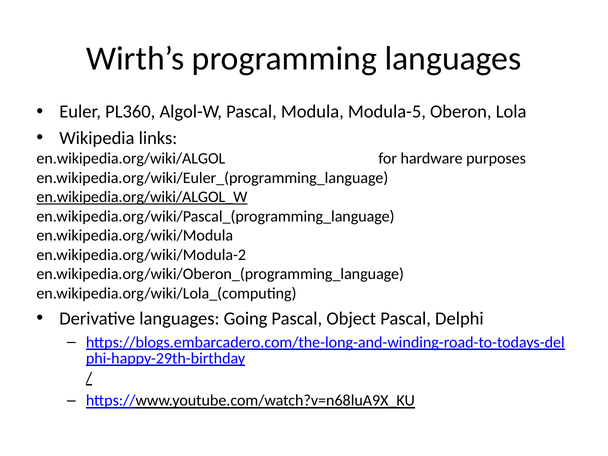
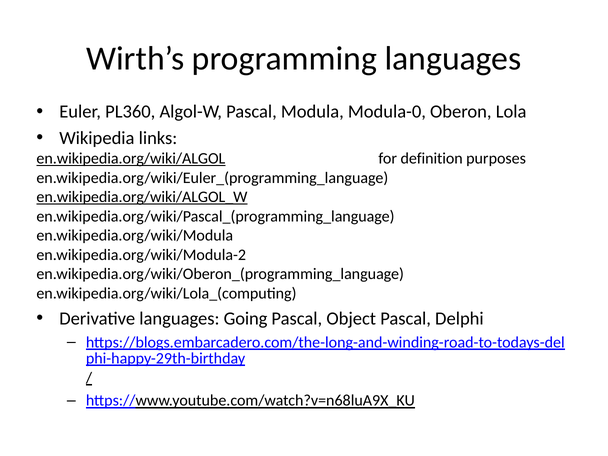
Modula-5: Modula-5 -> Modula-0 (387, 112)
en.wikipedia.org/wiki/ALGOL underline: none -> present (131, 159)
hardware: hardware -> definition (432, 159)
